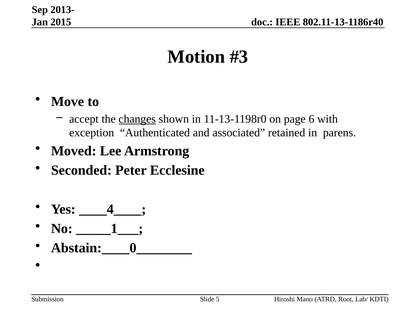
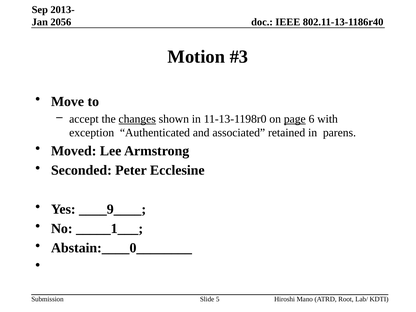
2015: 2015 -> 2056 (61, 22)
page underline: none -> present (295, 119)
____4____: ____4____ -> ____9____ (113, 209)
